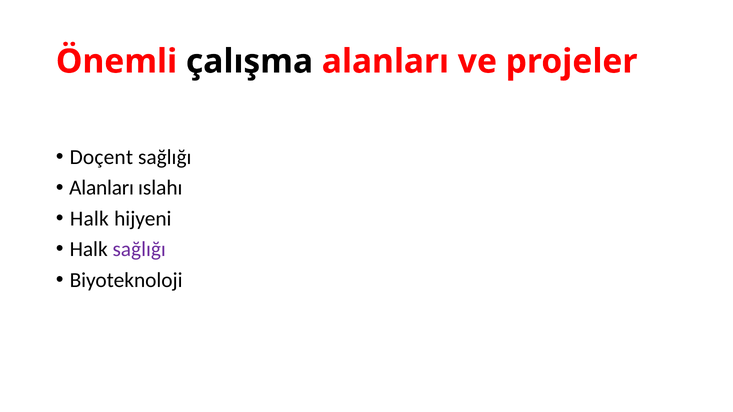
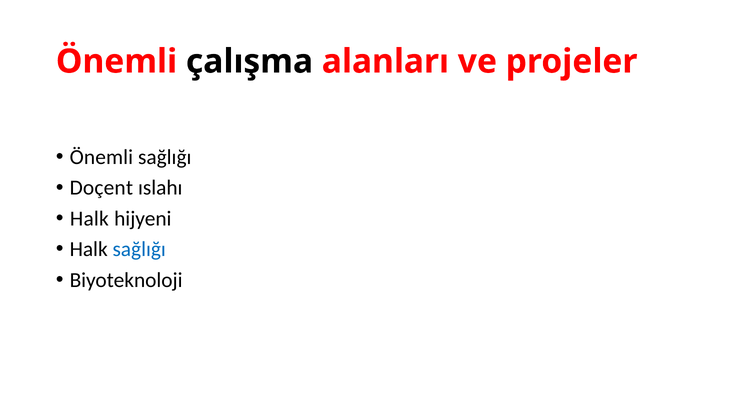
Doçent: Doçent -> Önemli (101, 157)
Alanları: Alanları -> Doçent (101, 188)
sağlığı colour: purple -> blue (139, 249)
